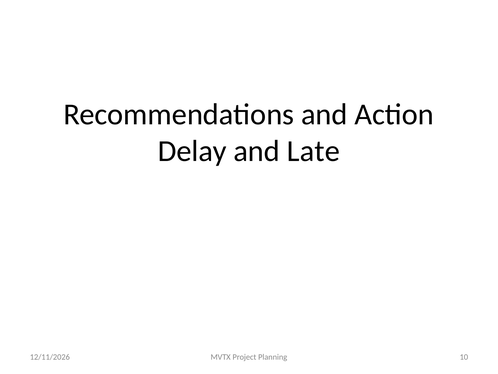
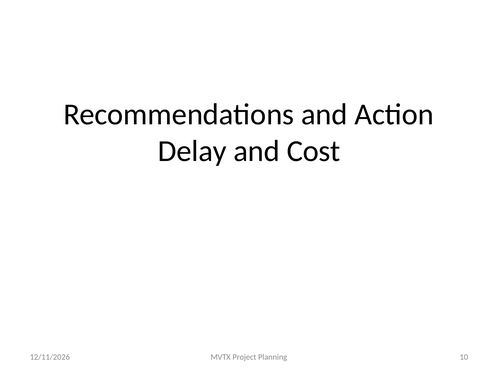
Late: Late -> Cost (314, 151)
